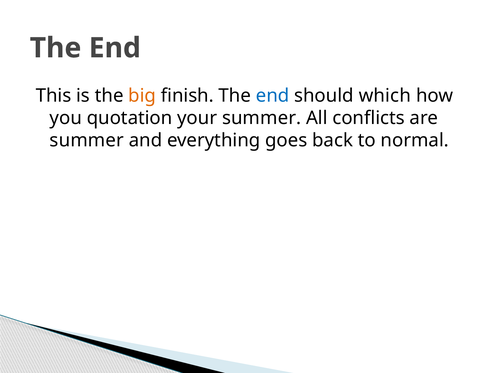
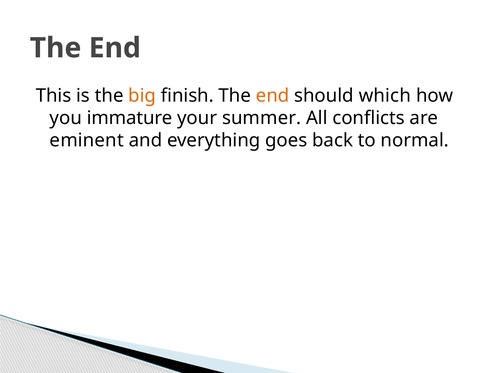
end colour: blue -> orange (273, 95)
quotation: quotation -> immature (130, 118)
summer: summer -> eminent (87, 140)
